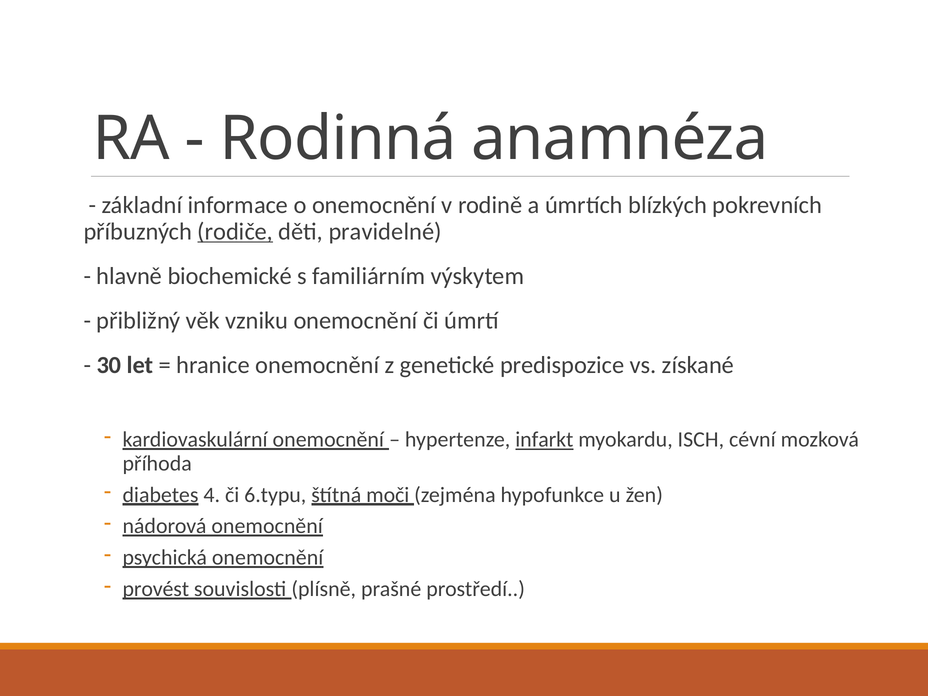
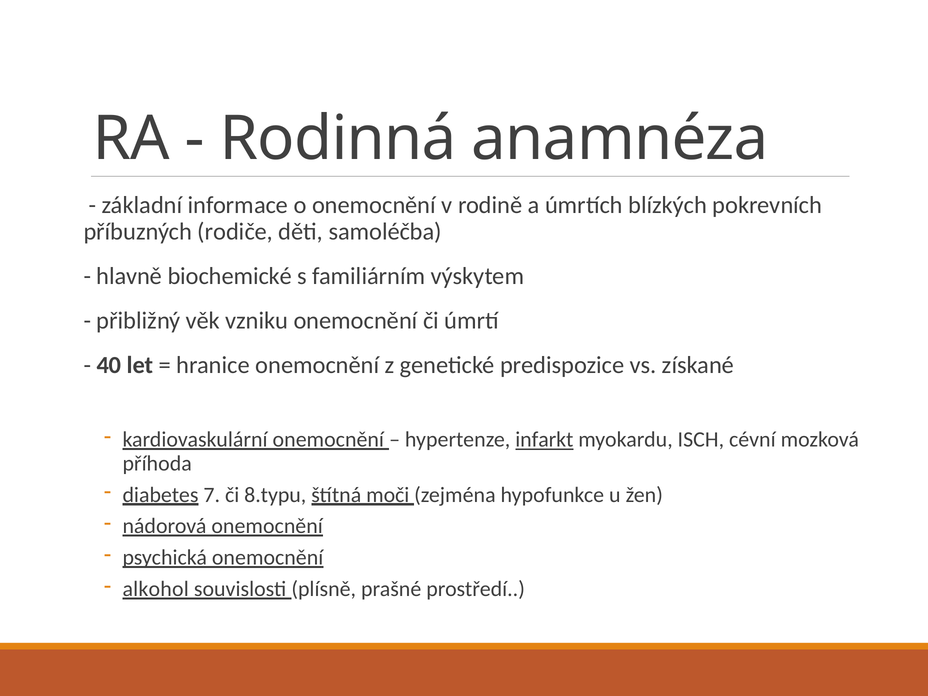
rodiče underline: present -> none (235, 231)
pravidelné: pravidelné -> samoléčba (385, 231)
30: 30 -> 40 (109, 365)
4: 4 -> 7 (212, 495)
6.typu: 6.typu -> 8.typu (275, 495)
provést: provést -> alkohol (156, 589)
